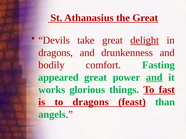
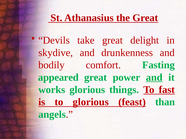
delight underline: present -> none (145, 40)
dragons: dragons -> skydive (56, 53)
to dragons: dragons -> glorious (91, 102)
